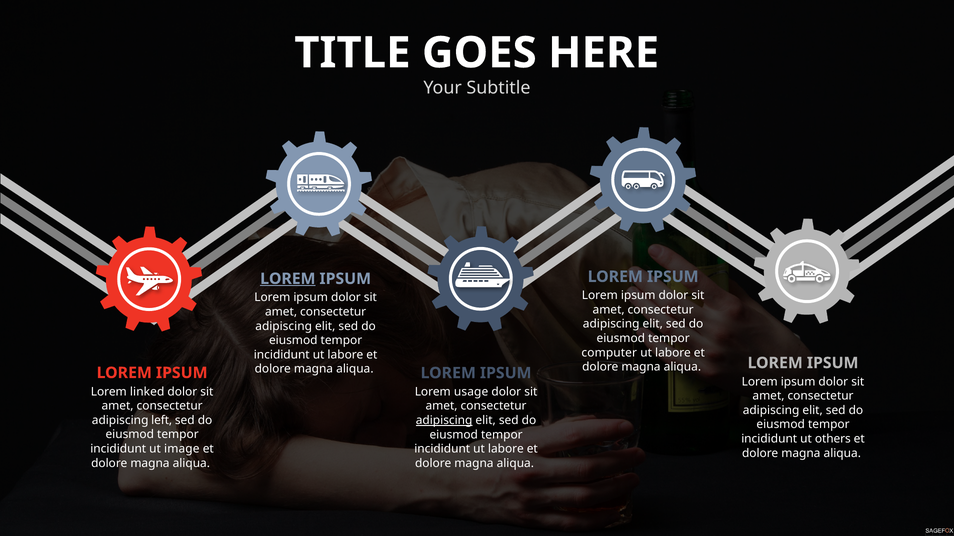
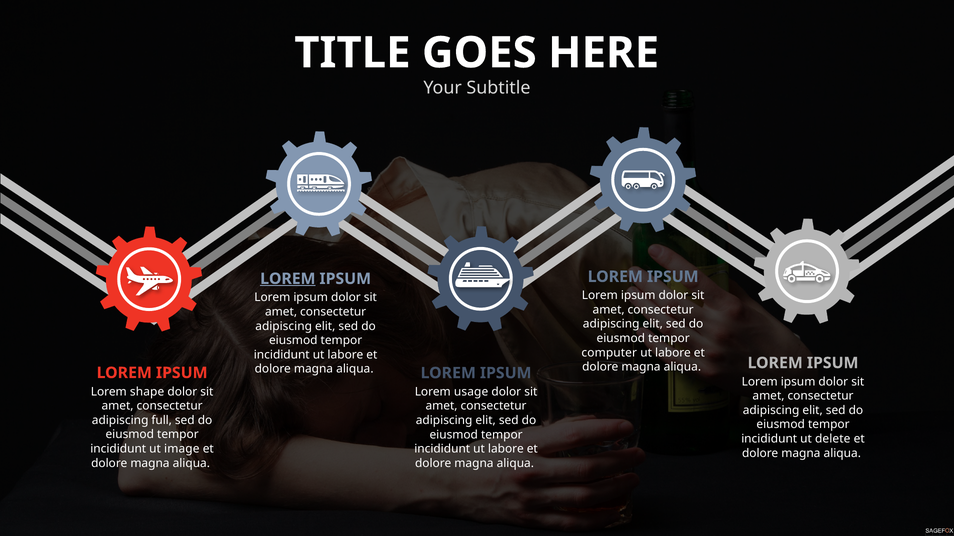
linked: linked -> shape (147, 392)
left: left -> full (162, 421)
adipiscing underline: present -> none (444, 421)
others: others -> delete (833, 439)
